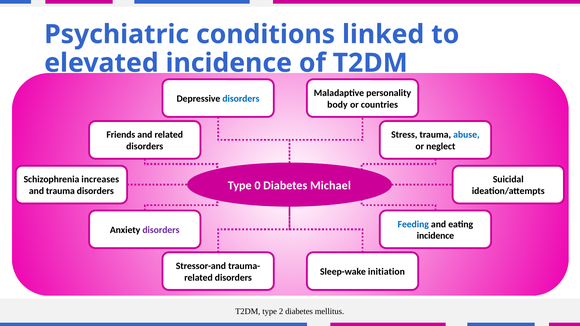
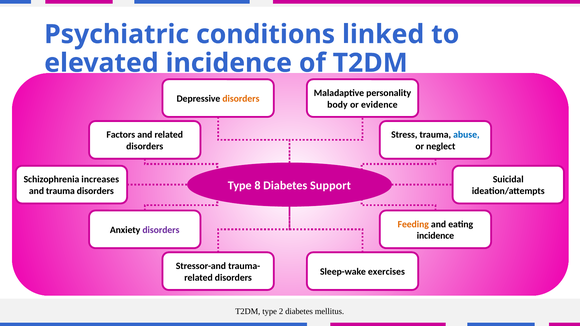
disorders colour: blue -> orange (241, 99)
countries: countries -> evidence (379, 105)
Friends: Friends -> Factors (121, 135)
0: 0 -> 8 (257, 186)
Michael: Michael -> Support (330, 186)
Feeding colour: blue -> orange (413, 224)
initiation: initiation -> exercises (386, 272)
